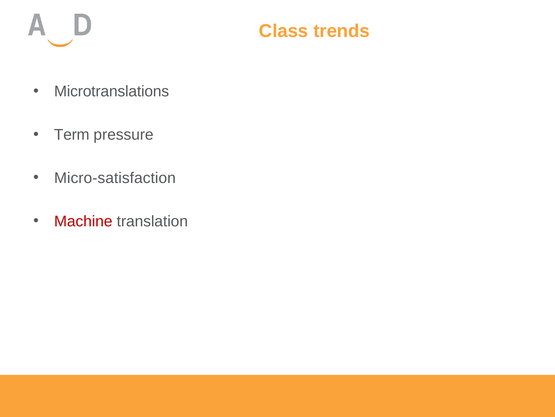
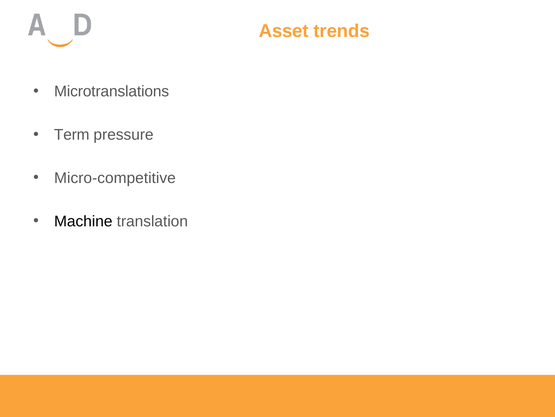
Class: Class -> Asset (284, 31)
Micro-satisfaction: Micro-satisfaction -> Micro-competitive (115, 178)
Machine colour: red -> black (83, 221)
